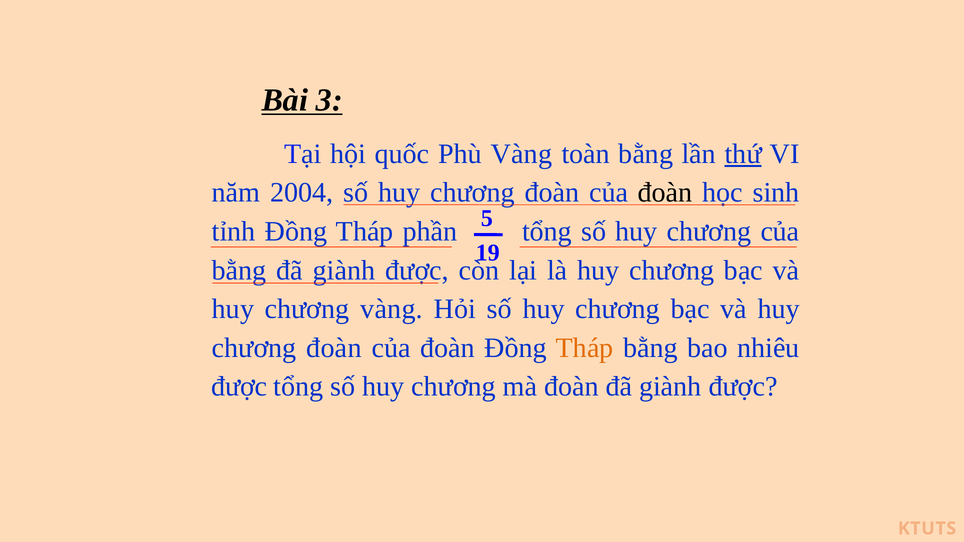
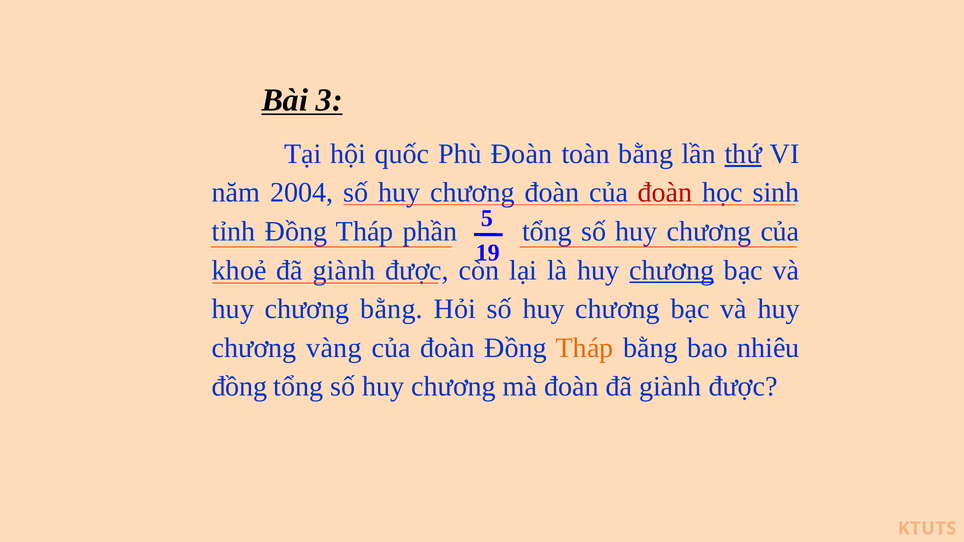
Phù Vàng: Vàng -> Đoàn (521, 154)
đoàn colour: black -> red (665, 193)
bằng: bằng -> khoẻ (239, 270)
chương underline: none -> present (672, 270)
chương vàng: vàng -> bằng (392, 309)
đoàn: đoàn -> vàng (334, 348)
được: được -> đồng (239, 387)
